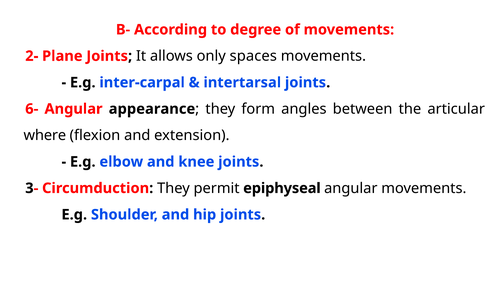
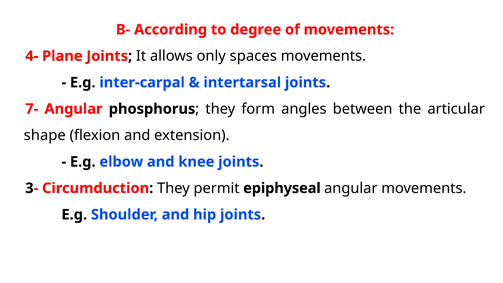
2-: 2- -> 4- (32, 56)
6-: 6- -> 7- (32, 109)
appearance: appearance -> phosphorus (152, 109)
where: where -> shape (45, 135)
